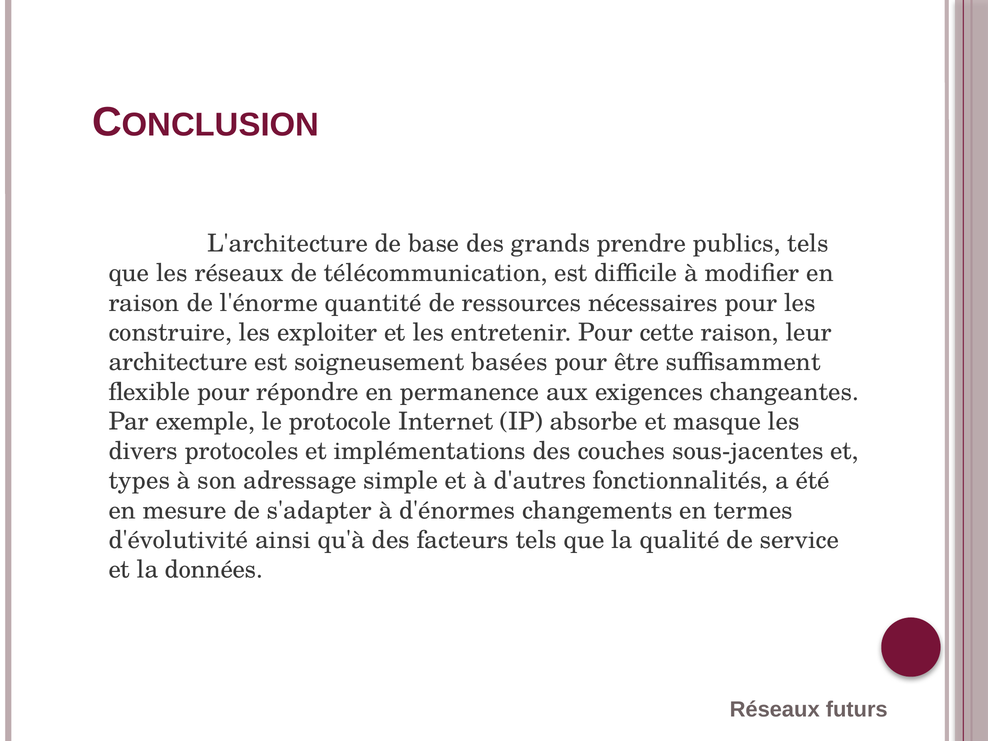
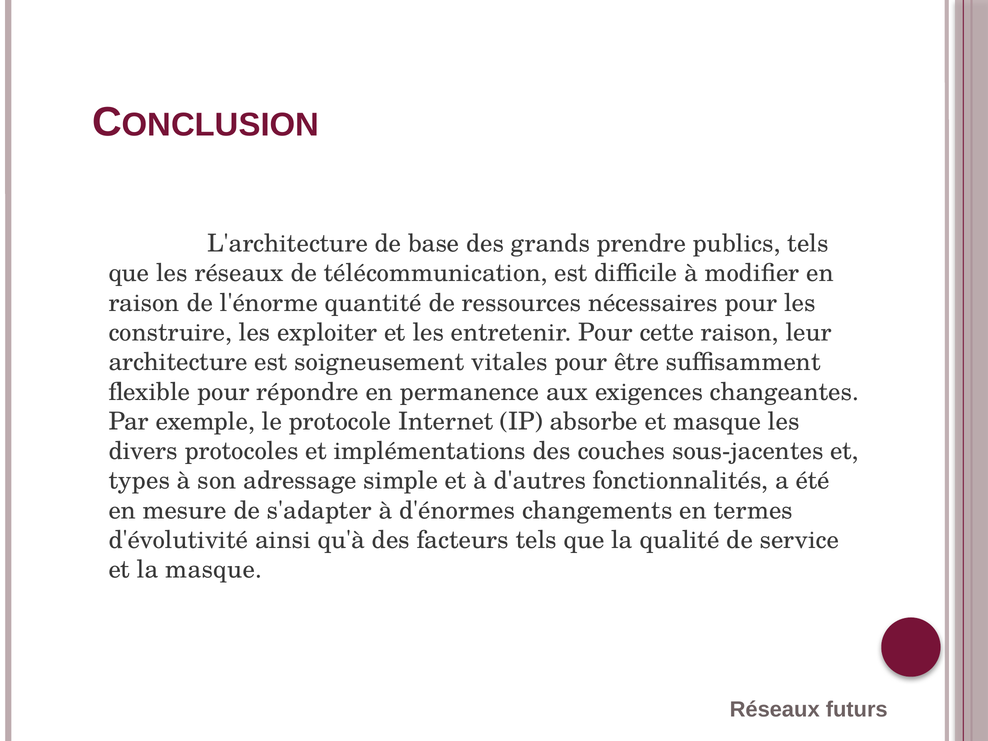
basées: basées -> vitales (510, 362)
la données: données -> masque (214, 570)
